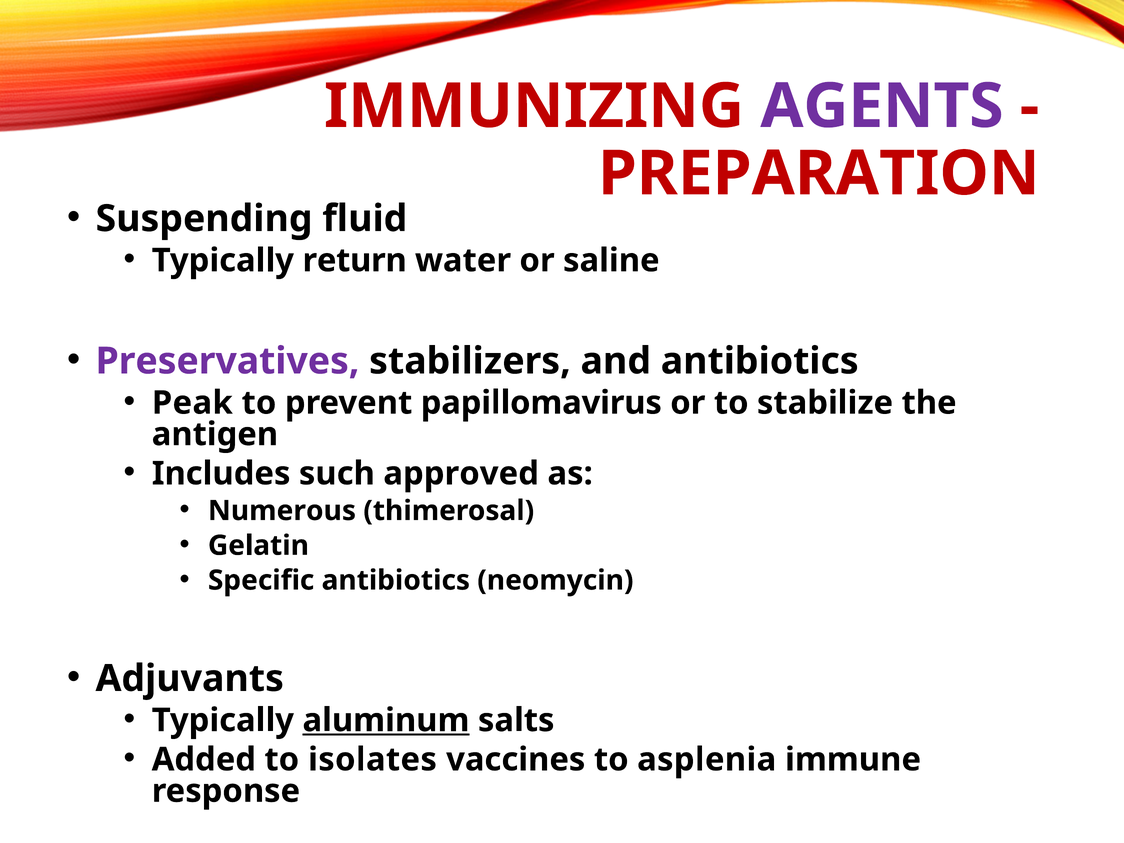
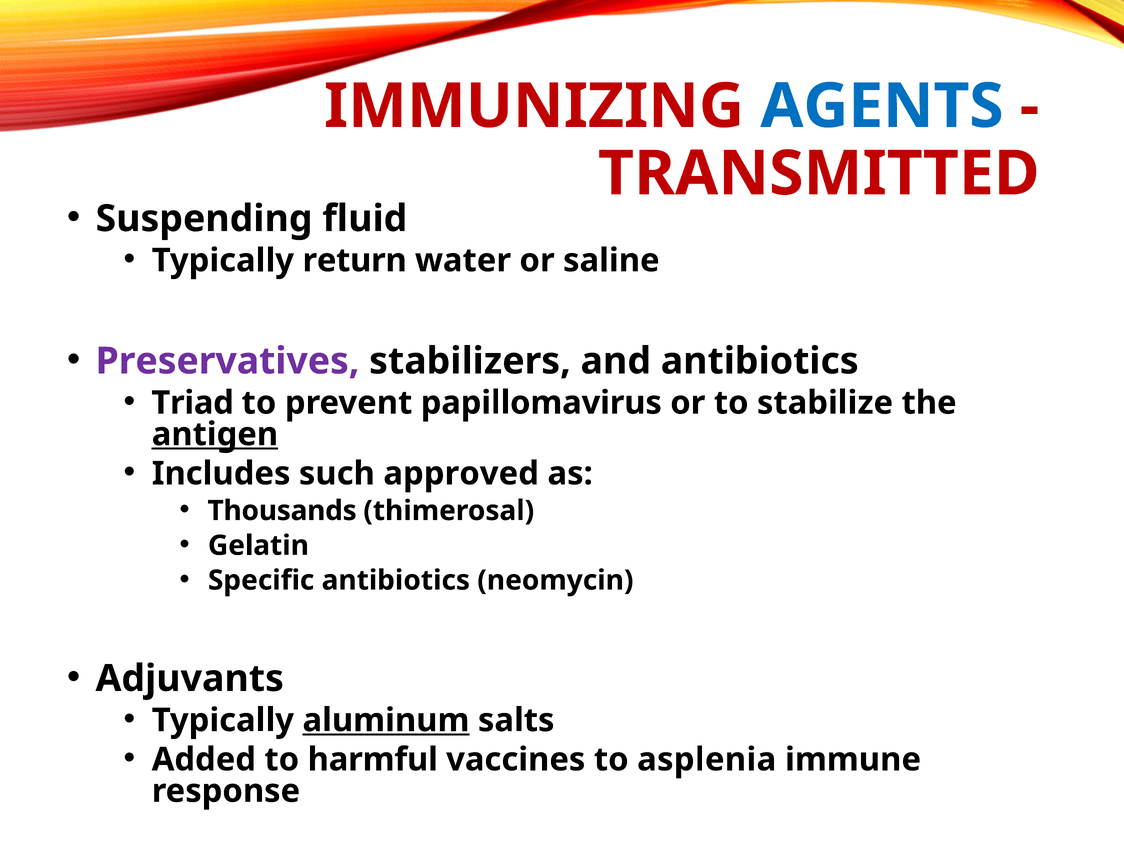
AGENTS colour: purple -> blue (882, 106)
PREPARATION: PREPARATION -> TRANSMITTED (819, 174)
Peak: Peak -> Triad (193, 403)
antigen underline: none -> present (215, 434)
Numerous: Numerous -> Thousands (282, 511)
isolates: isolates -> harmful (373, 760)
